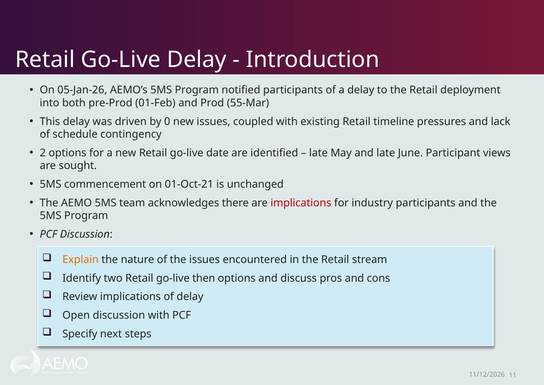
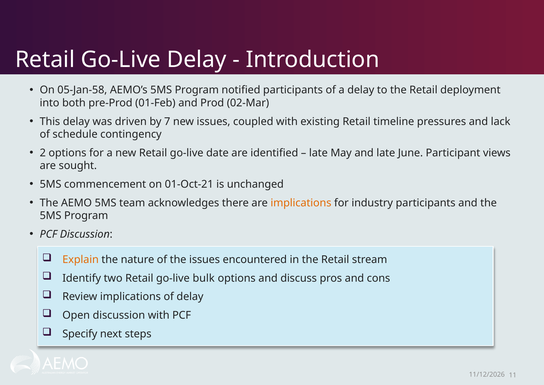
05-Jan-26: 05-Jan-26 -> 05-Jan-58 (82, 90)
55-Mar: 55-Mar -> 02-Mar (248, 103)
0: 0 -> 7 (167, 121)
implications colour: red -> orange (301, 203)
then: then -> bulk (204, 278)
